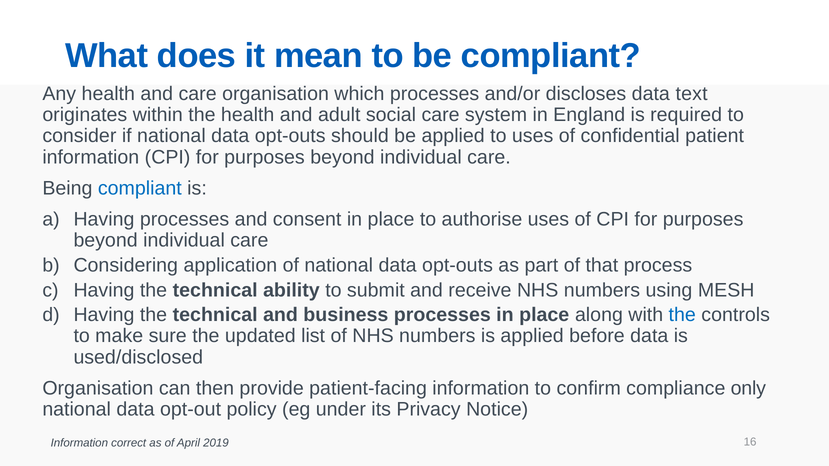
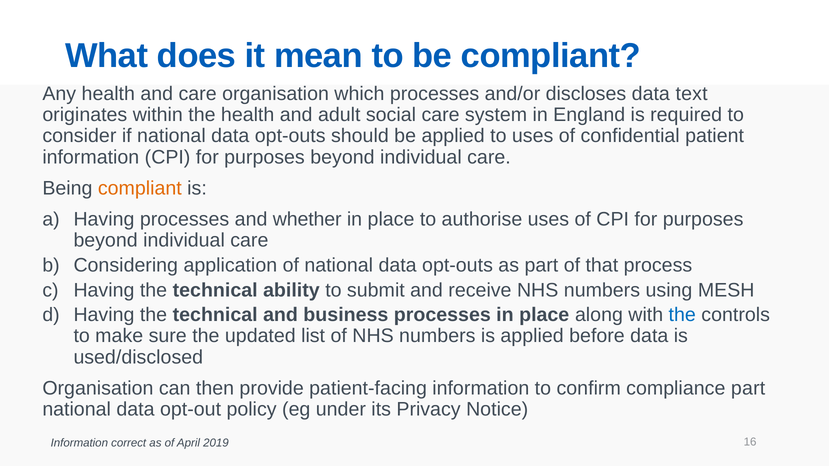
compliant colour: blue -> orange (140, 188)
consent: consent -> whether (307, 219)
compliance only: only -> part (748, 388)
